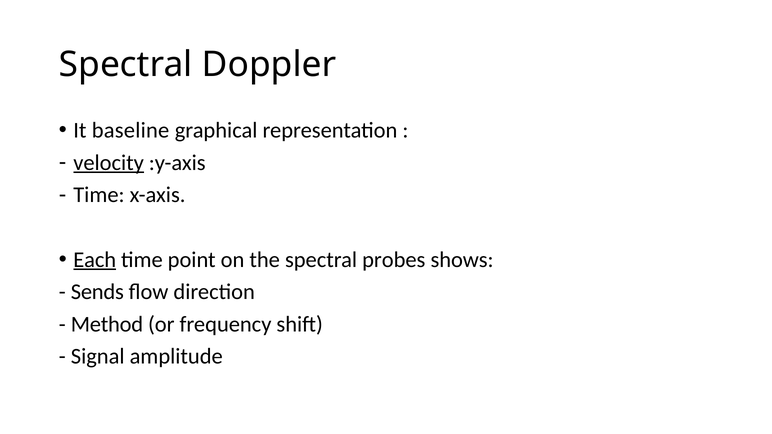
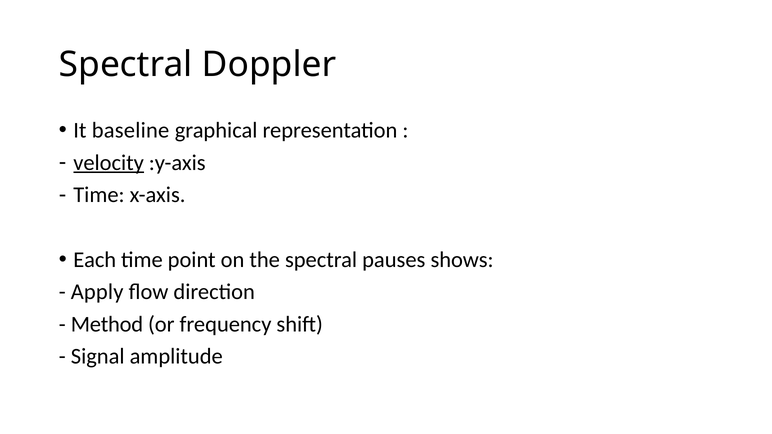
Each underline: present -> none (95, 260)
probes: probes -> pauses (394, 260)
Sends: Sends -> Apply (97, 292)
